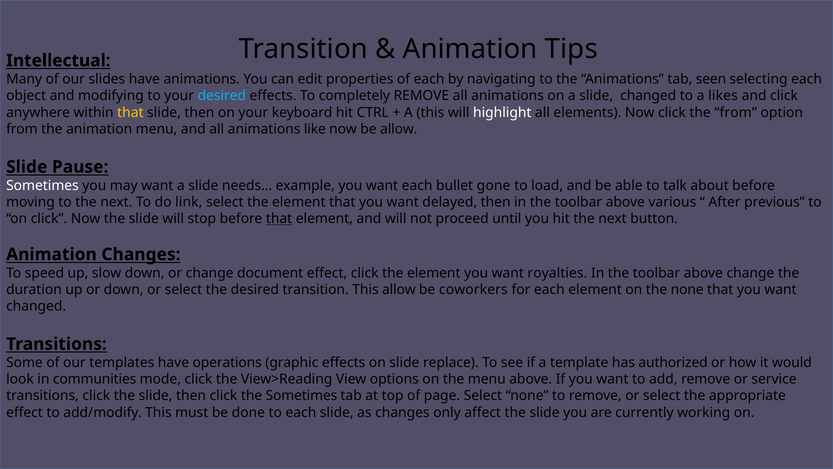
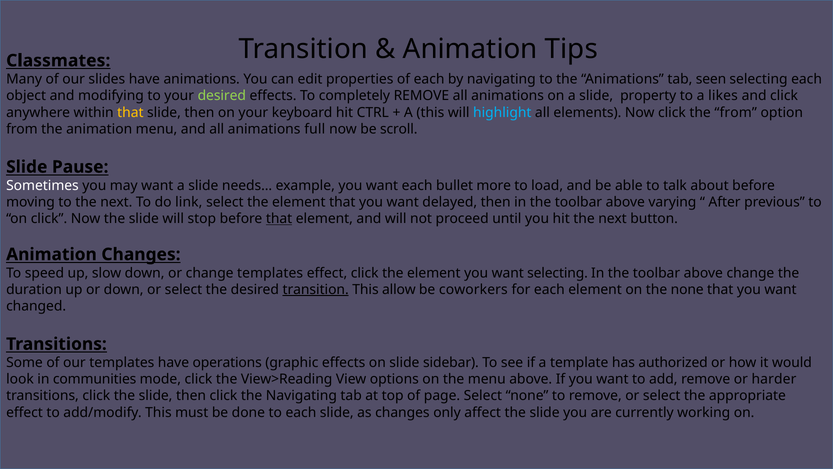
Intellectual: Intellectual -> Classmates (58, 61)
desired colour: light blue -> light green (222, 96)
slide changed: changed -> property (648, 96)
highlight colour: white -> light blue (502, 112)
like: like -> full (315, 129)
be allow: allow -> scroll (399, 129)
gone: gone -> more (494, 185)
various: various -> varying (672, 202)
change document: document -> templates (270, 273)
want royalties: royalties -> selecting (558, 273)
transition underline: none -> present (316, 289)
replace: replace -> sidebar (451, 362)
service: service -> harder (774, 379)
the Sometimes: Sometimes -> Navigating (301, 396)
